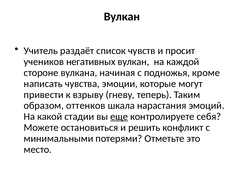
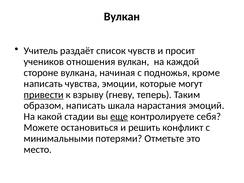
негативных: негативных -> отношения (91, 62)
привести underline: none -> present (44, 95)
образом оттенков: оттенков -> написать (86, 106)
